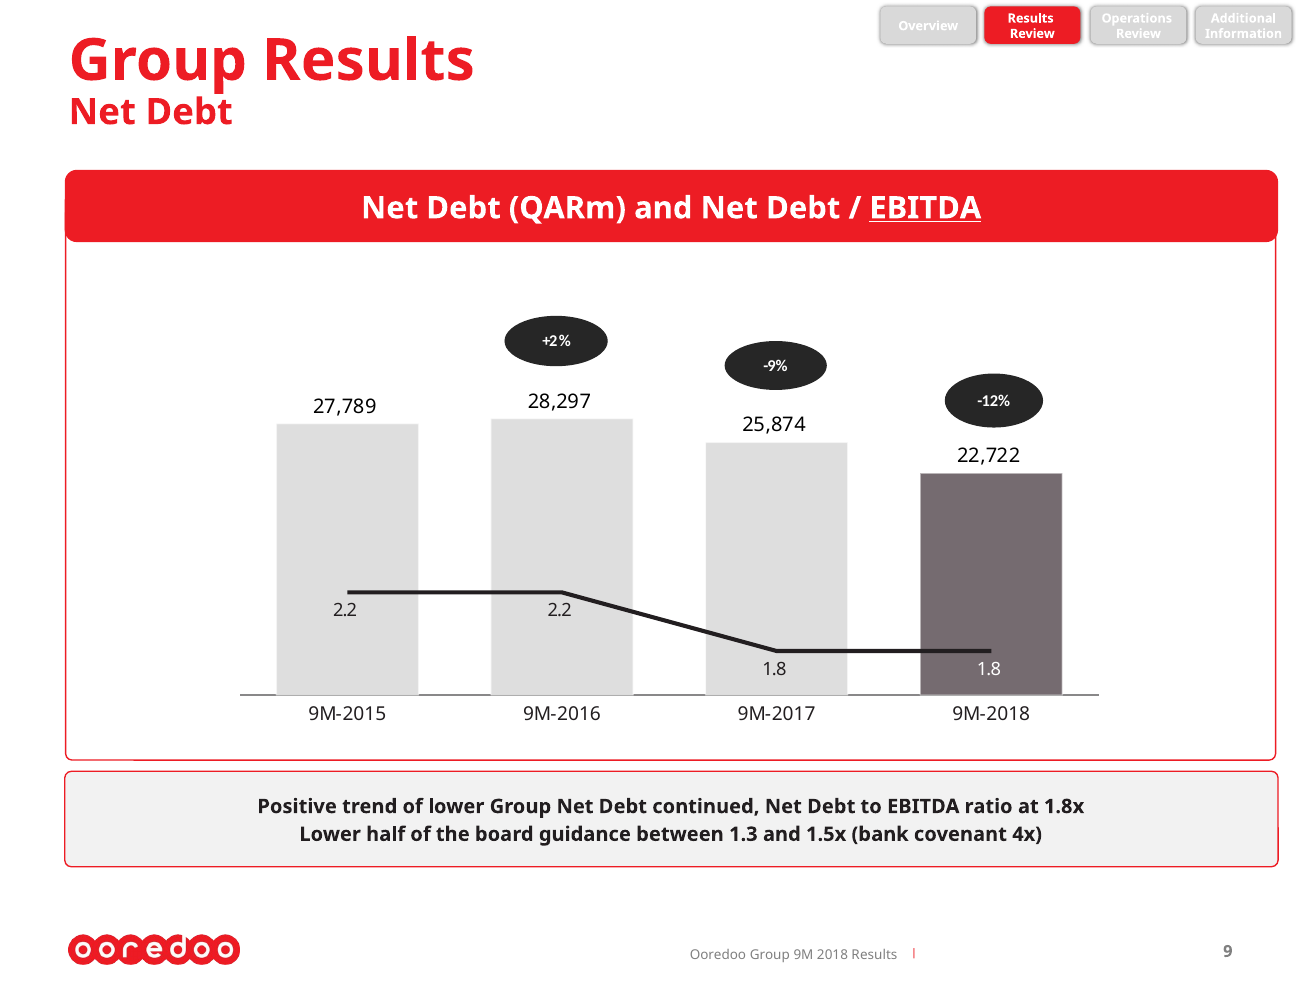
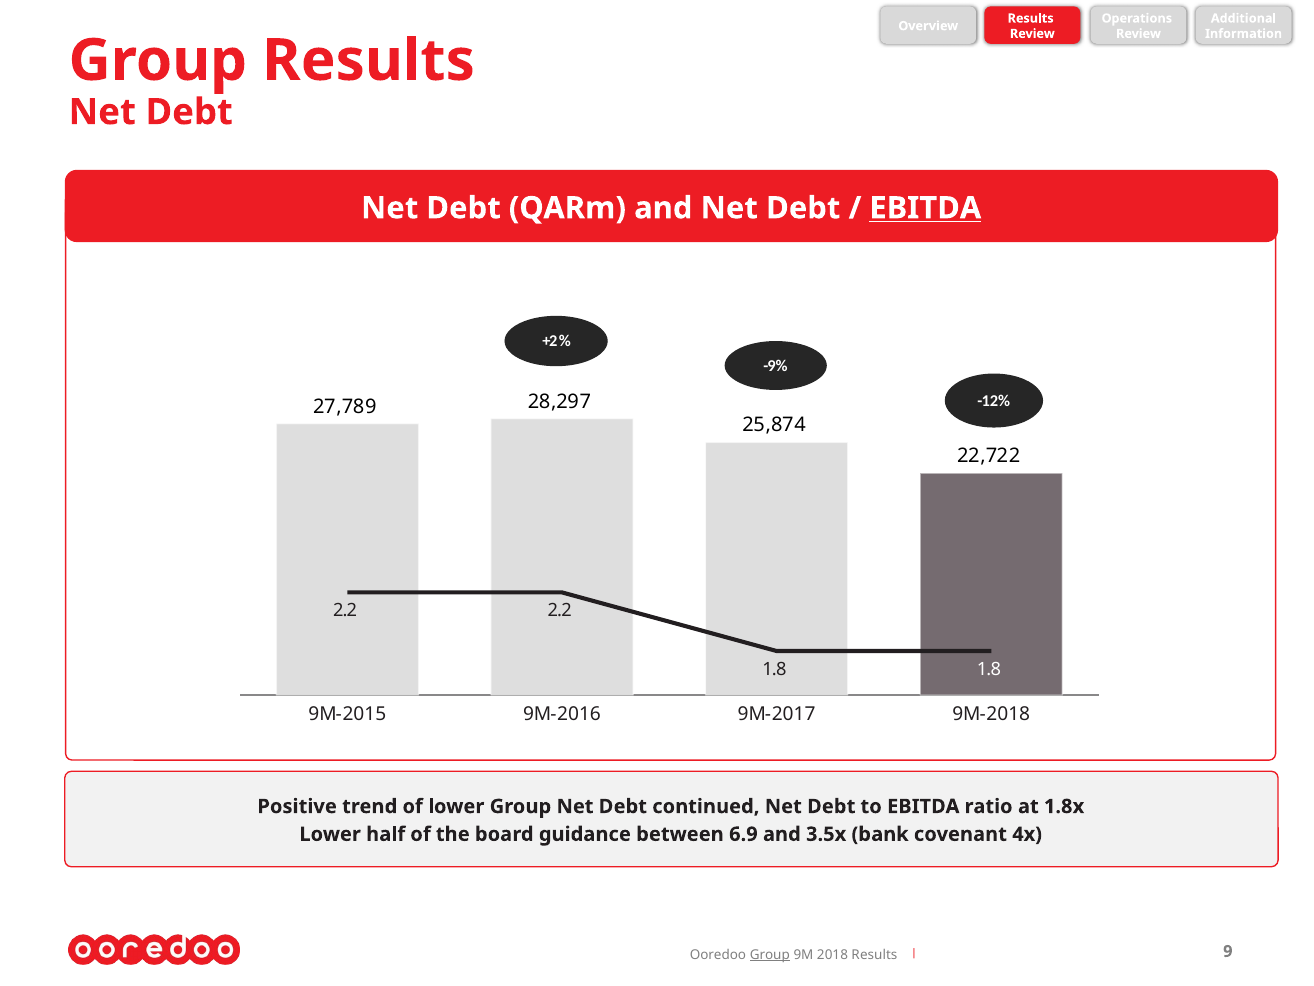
1.3: 1.3 -> 6.9 (743, 834)
1.5x: 1.5x -> 3.5x (826, 834)
Group underline: none -> present (770, 954)
